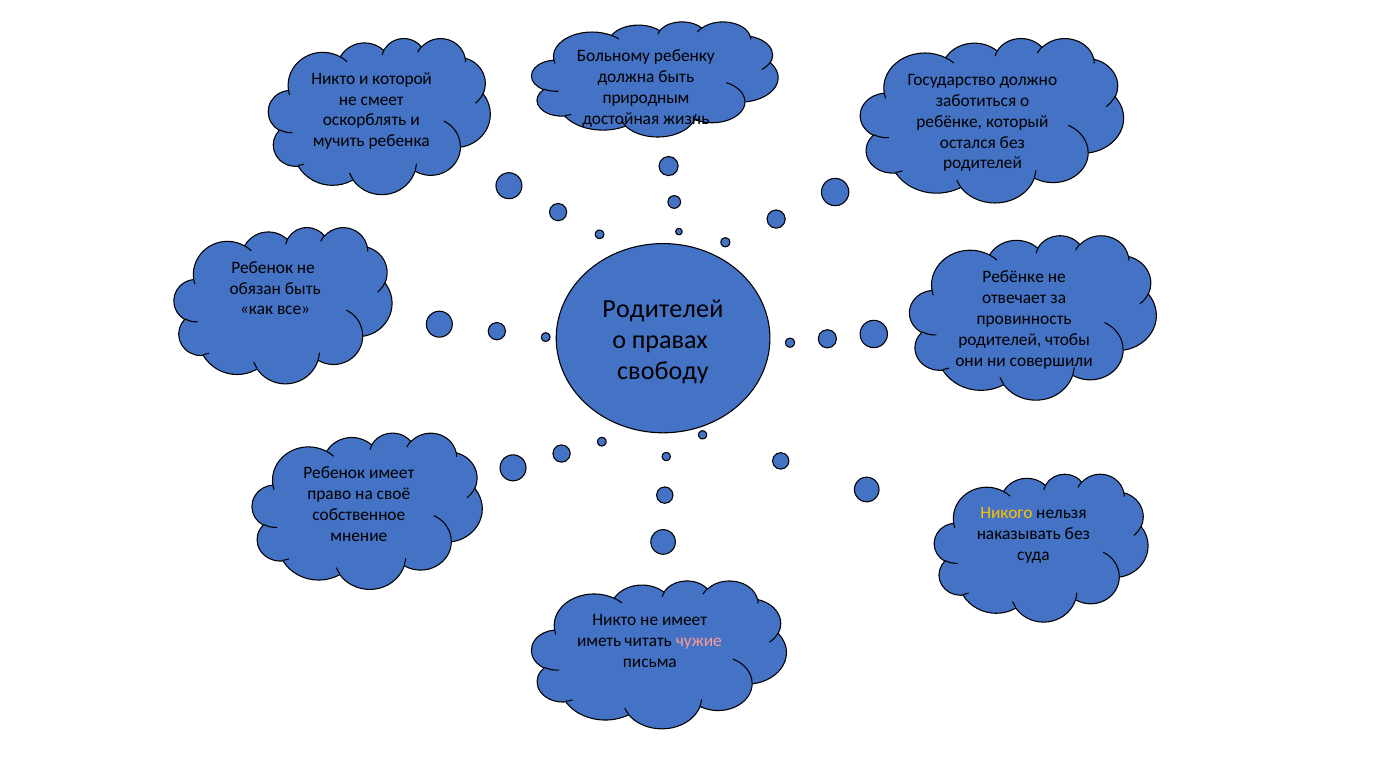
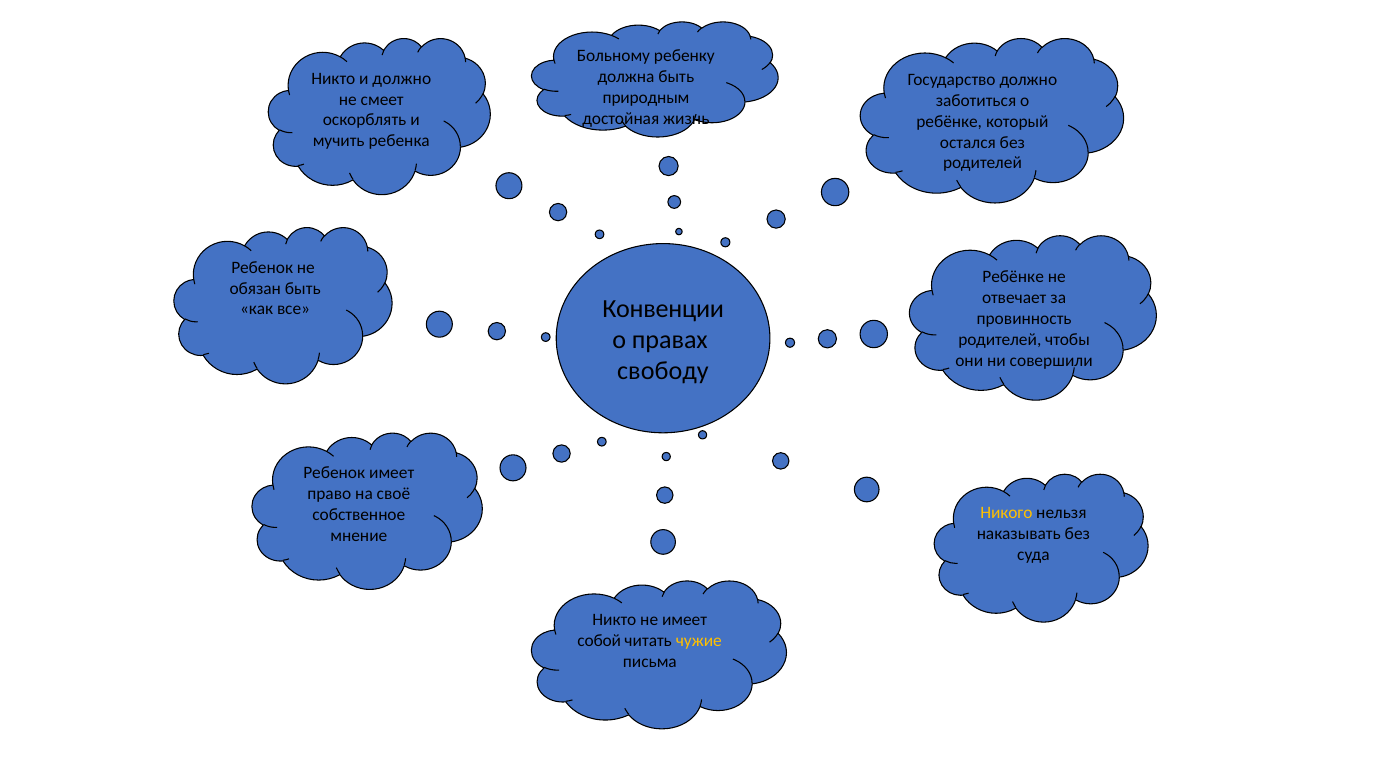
и которой: которой -> должно (402, 78)
Родителей: Родителей -> Конвенции (663, 309)
иметь: иметь -> собой (599, 640)
чужие colour: pink -> yellow (699, 640)
